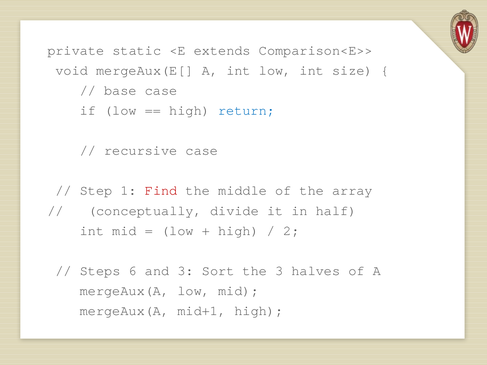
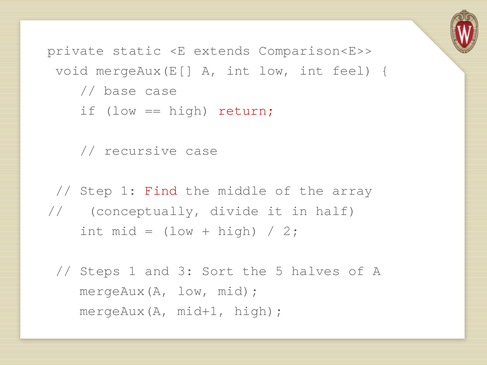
size: size -> feel (352, 70)
return colour: blue -> red (247, 111)
Steps 6: 6 -> 1 (133, 271)
the 3: 3 -> 5 (279, 271)
